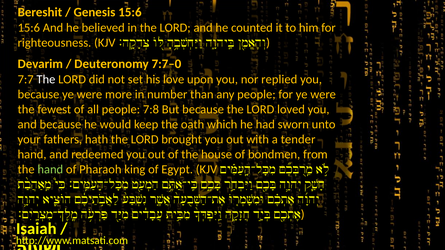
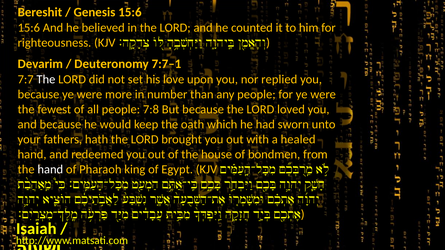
7:7–0: 7:7–0 -> 7:7–1 (166, 64)
tender: tender -> healed (298, 140)
hand colour: light green -> white (50, 170)
